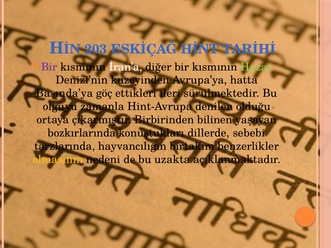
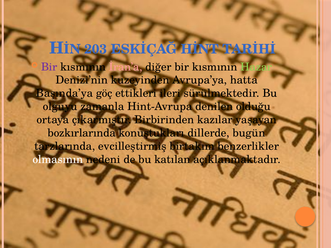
İran’a colour: white -> pink (126, 67)
bilinen: bilinen -> kazılar (215, 120)
sebebi: sebebi -> bugün (249, 133)
hayvancılığın: hayvancılığın -> evcilleştirmiş (132, 146)
olmasının colour: yellow -> white (58, 160)
uzakta: uzakta -> katılan (172, 160)
